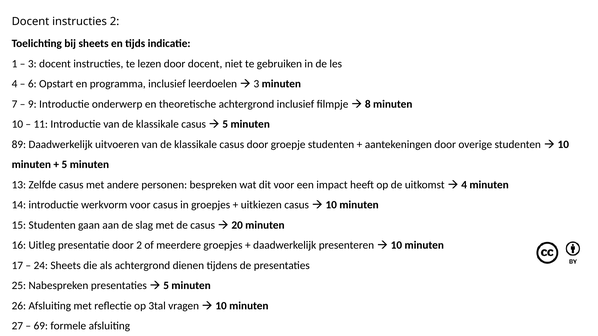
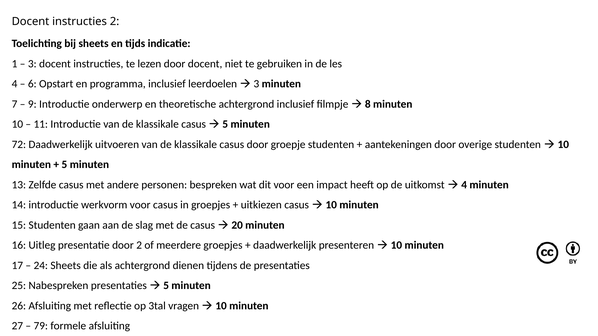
89: 89 -> 72 (19, 145)
69: 69 -> 79 (41, 326)
